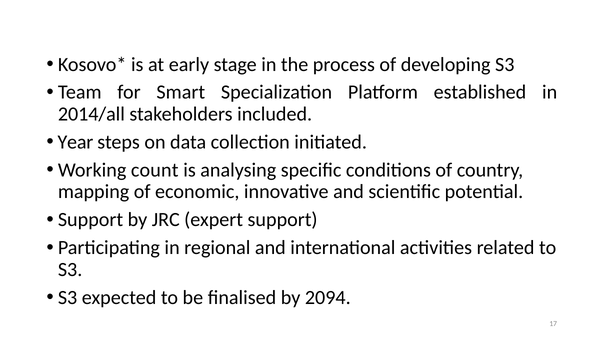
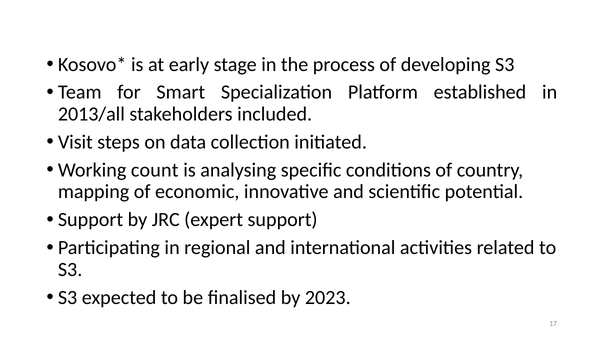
2014/all: 2014/all -> 2013/all (91, 114)
Year: Year -> Visit (75, 142)
2094: 2094 -> 2023 (328, 298)
